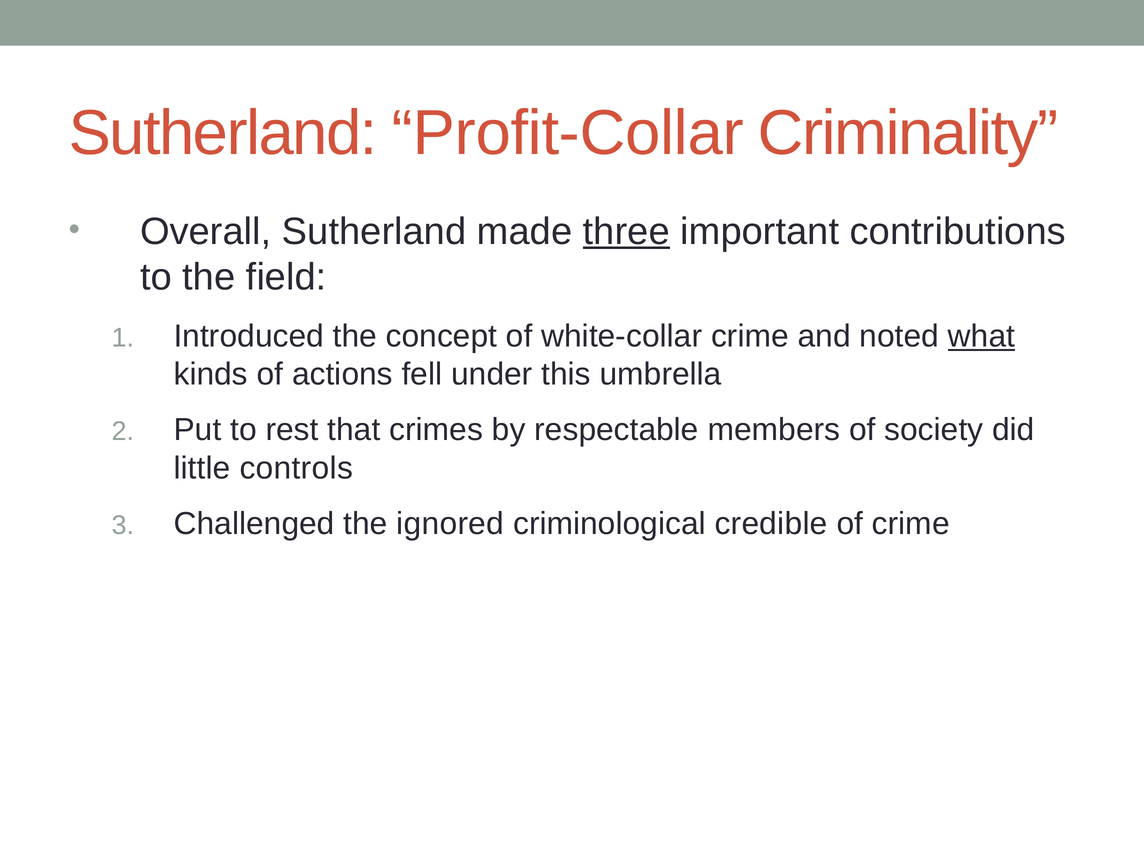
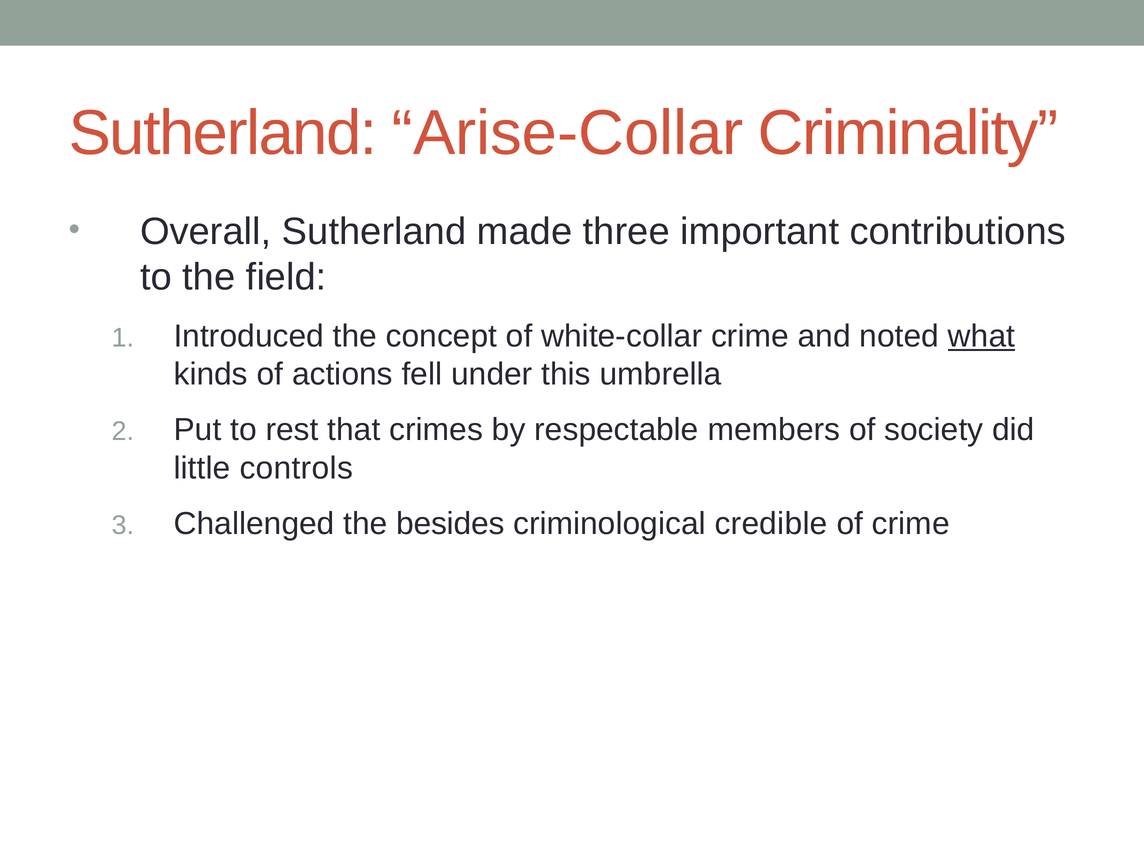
Profit-Collar: Profit-Collar -> Arise-Collar (568, 133)
three underline: present -> none (626, 231)
ignored: ignored -> besides (450, 524)
